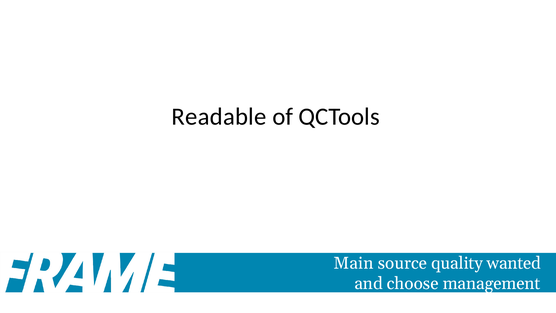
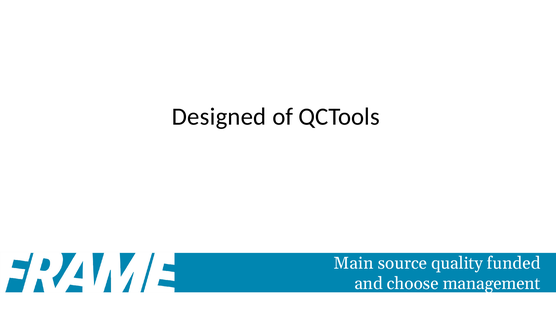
Readable: Readable -> Designed (219, 116)
wanted: wanted -> funded (514, 263)
